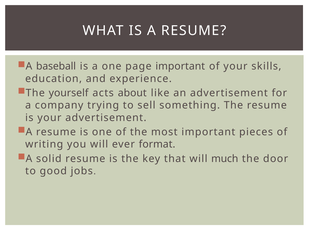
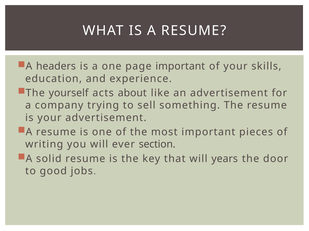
baseball: baseball -> headers (56, 67)
format: format -> section (157, 145)
much: much -> years (225, 159)
